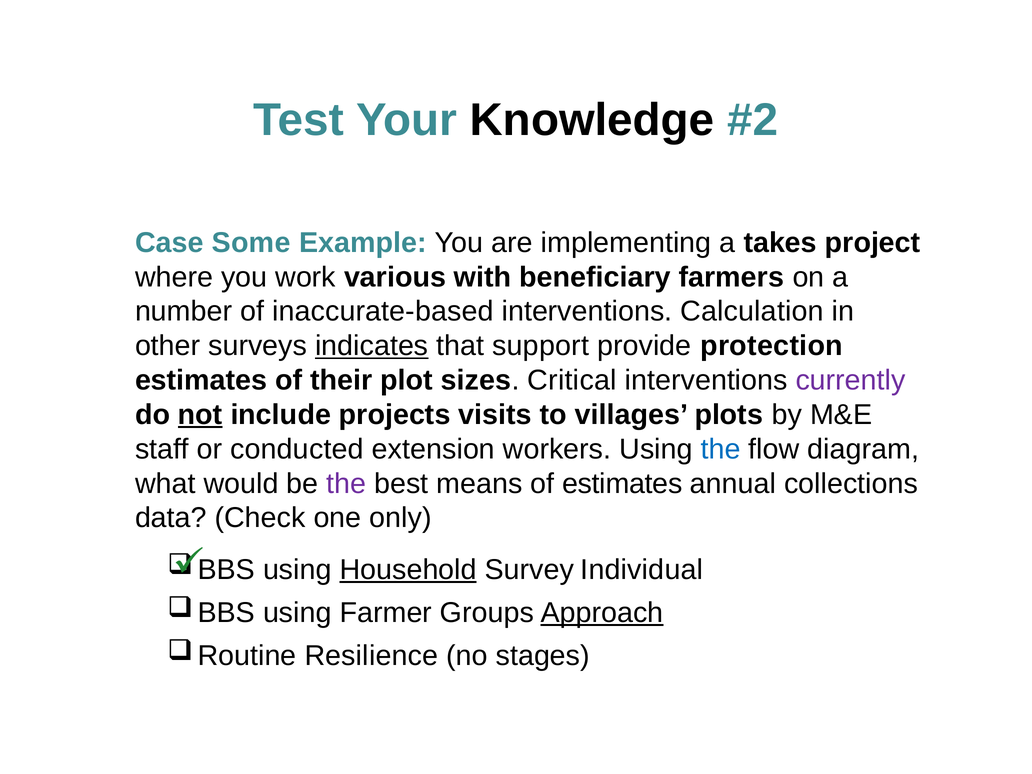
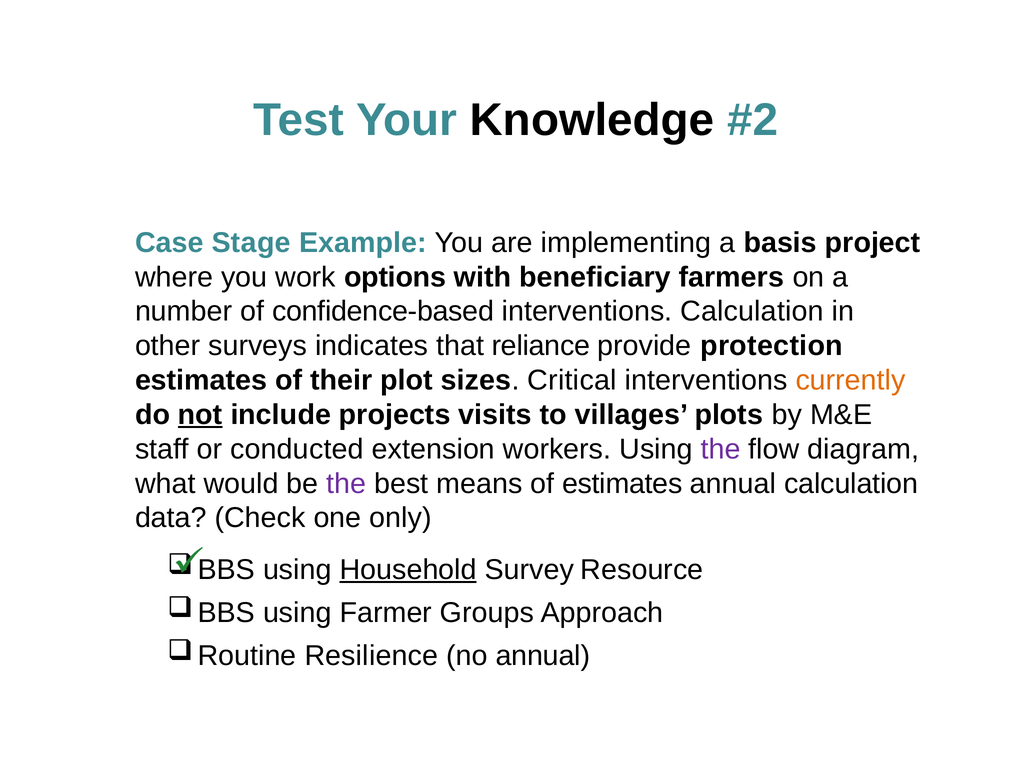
Some: Some -> Stage (251, 243)
takes: takes -> basis (780, 243)
various: various -> options (395, 277)
inaccurate-based: inaccurate-based -> confidence-based (383, 312)
indicates underline: present -> none (372, 346)
support: support -> reliance (541, 346)
currently colour: purple -> orange (851, 380)
the colour: blue -> purple (721, 449)
annual collections: collections -> calculation (851, 484)
Individual: Individual -> Resource (642, 570)
Approach underline: present -> none (602, 613)
no stages: stages -> annual (543, 656)
